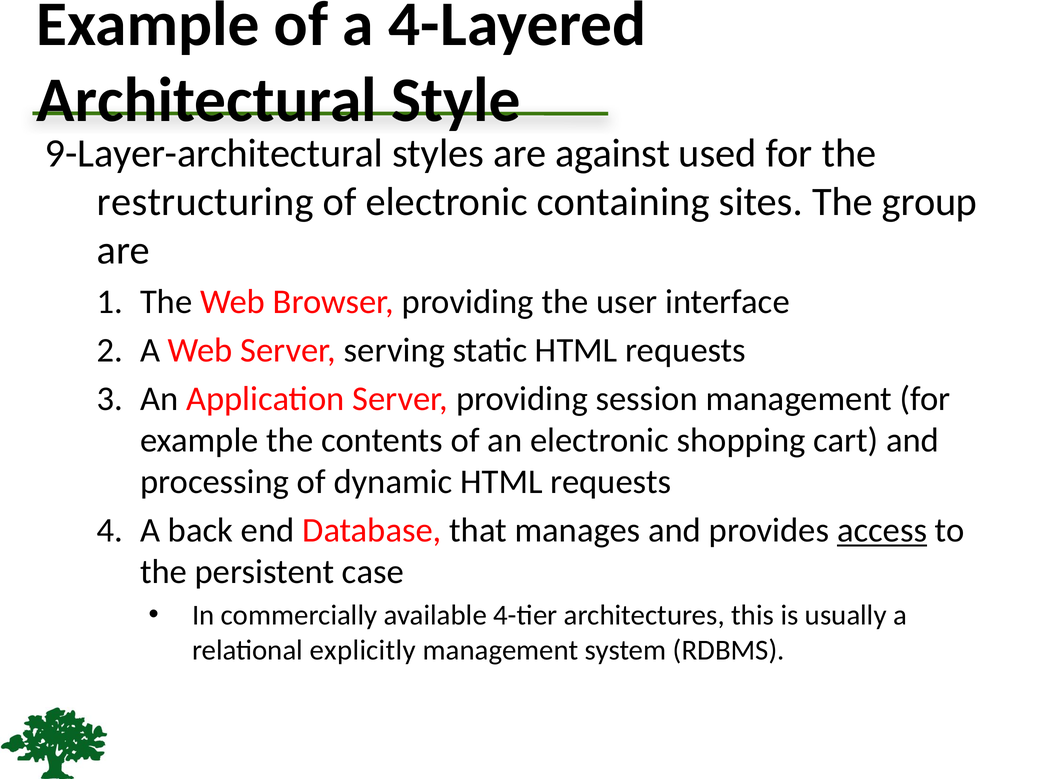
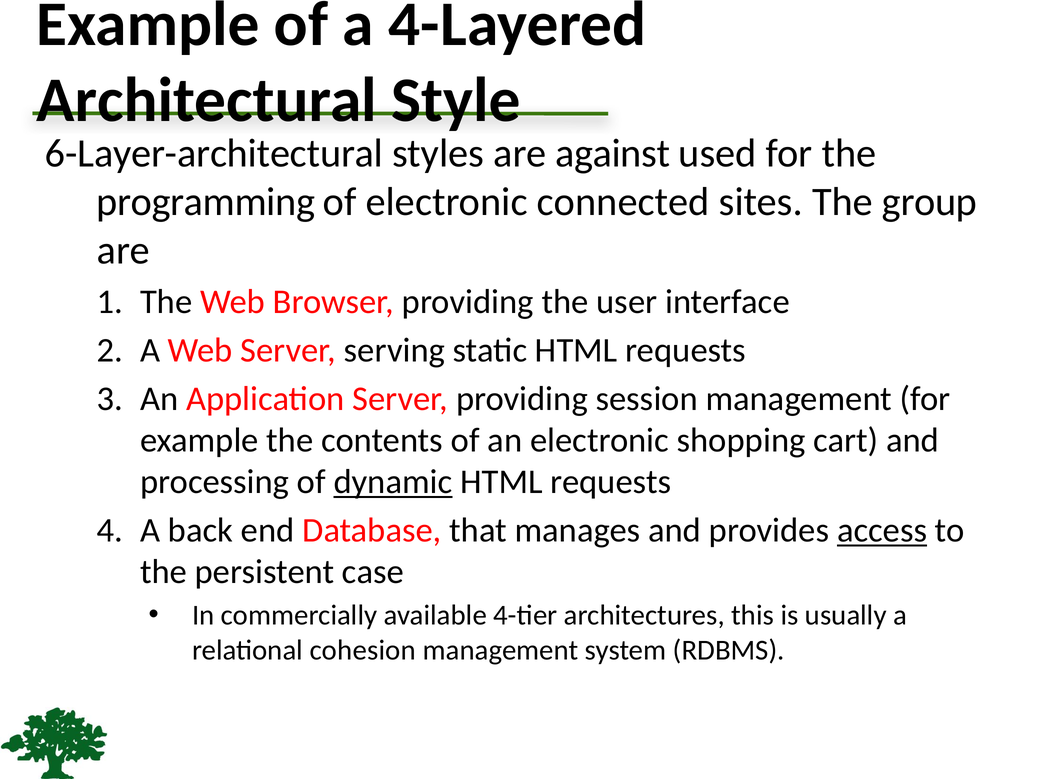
9-Layer-architectural: 9-Layer-architectural -> 6-Layer-architectural (214, 153)
restructuring: restructuring -> programming (206, 202)
containing: containing -> connected (623, 202)
dynamic underline: none -> present (393, 482)
explicitly: explicitly -> cohesion (363, 650)
